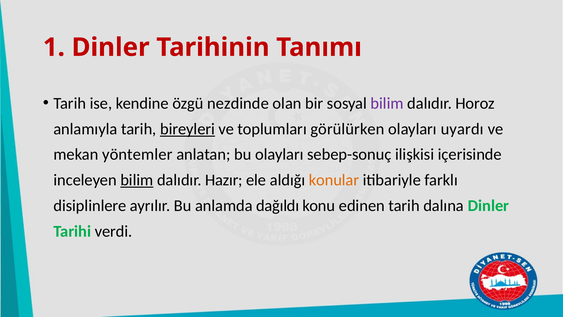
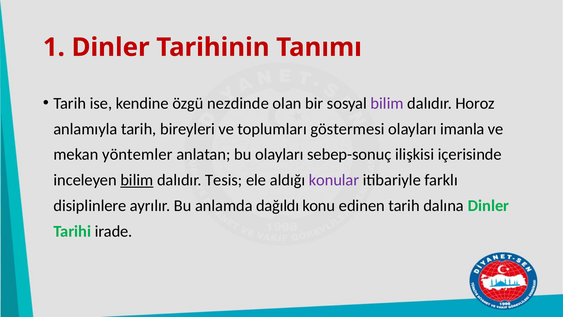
bireyleri underline: present -> none (188, 129)
görülürken: görülürken -> göstermesi (348, 129)
uyardı: uyardı -> imanla (462, 129)
Hazır: Hazır -> Tesis (224, 180)
konular colour: orange -> purple (334, 180)
verdi: verdi -> irade (114, 231)
